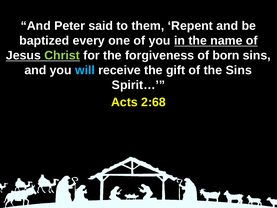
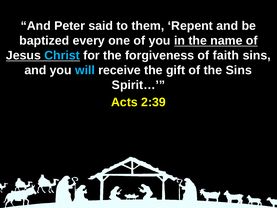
Christ colour: light green -> light blue (62, 55)
born: born -> faith (226, 55)
2:68: 2:68 -> 2:39 (153, 102)
